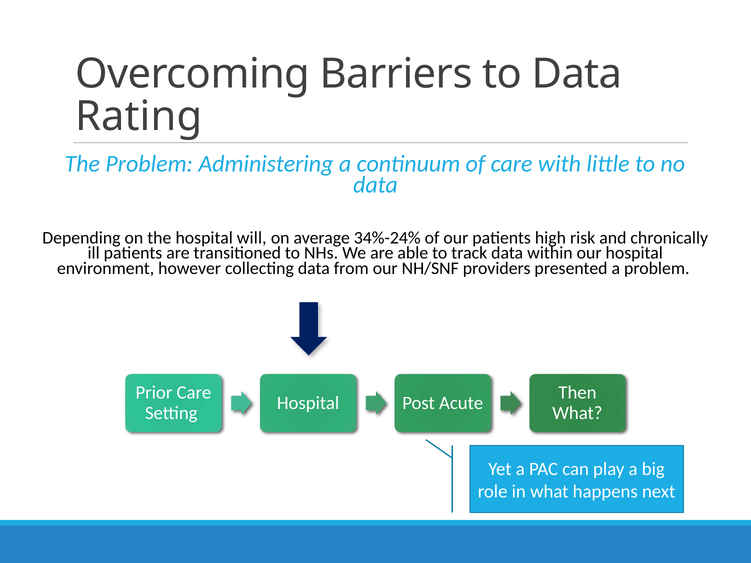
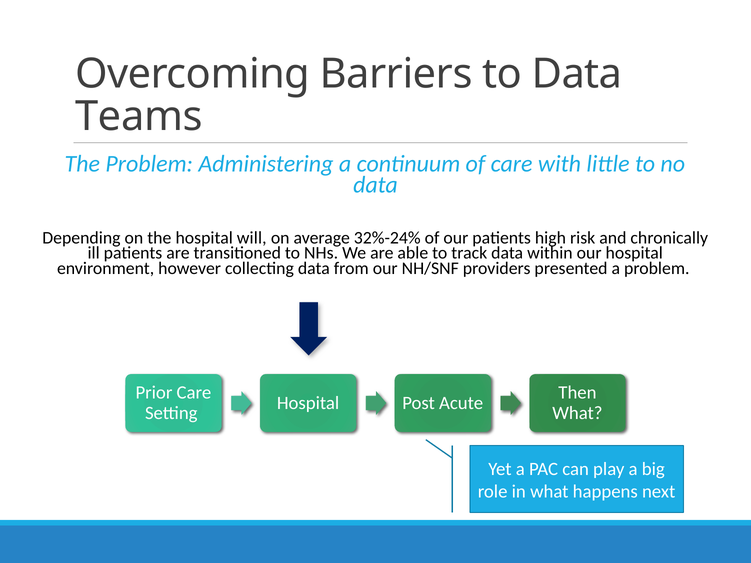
Rating: Rating -> Teams (139, 117)
34%-24%: 34%-24% -> 32%-24% (387, 238)
